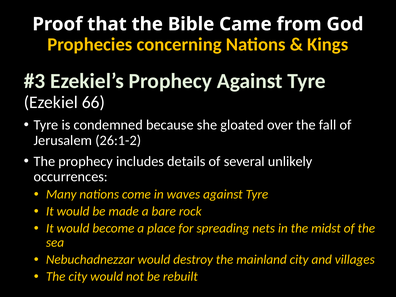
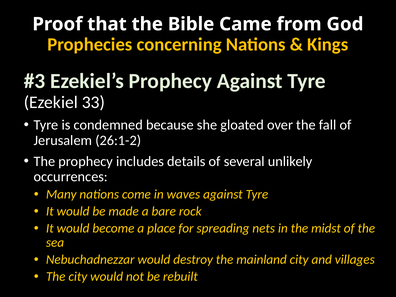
66: 66 -> 33 (93, 102)
